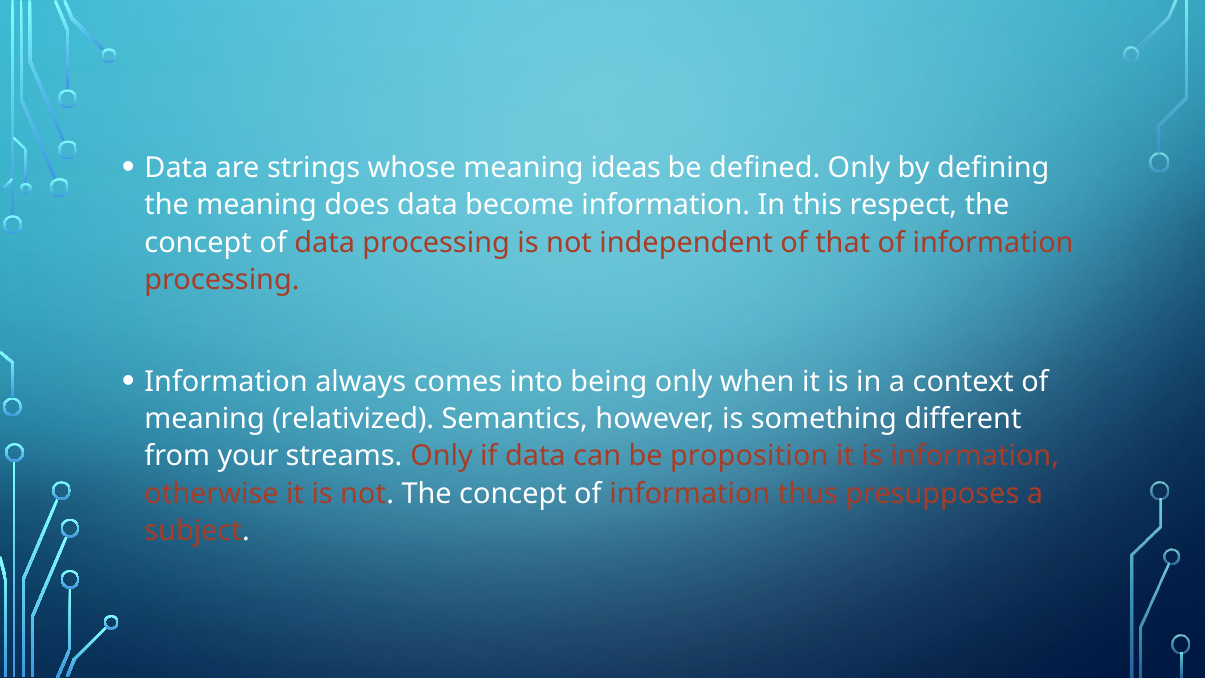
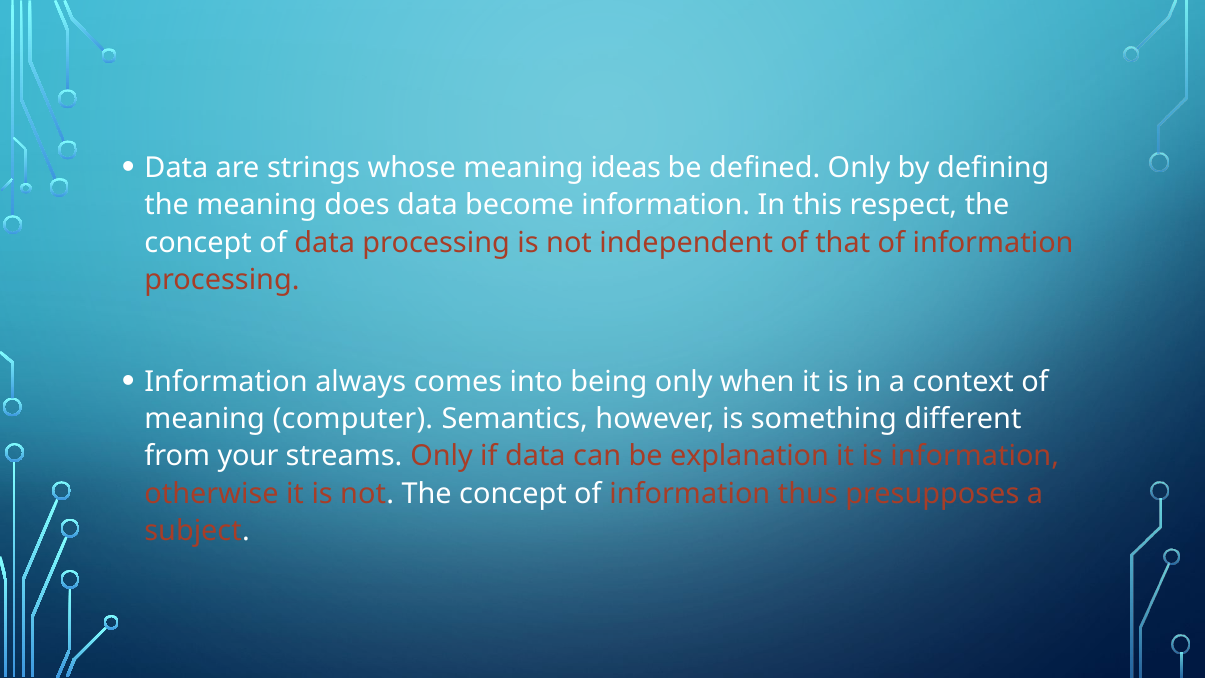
relativized: relativized -> computer (353, 419)
proposition: proposition -> explanation (749, 456)
